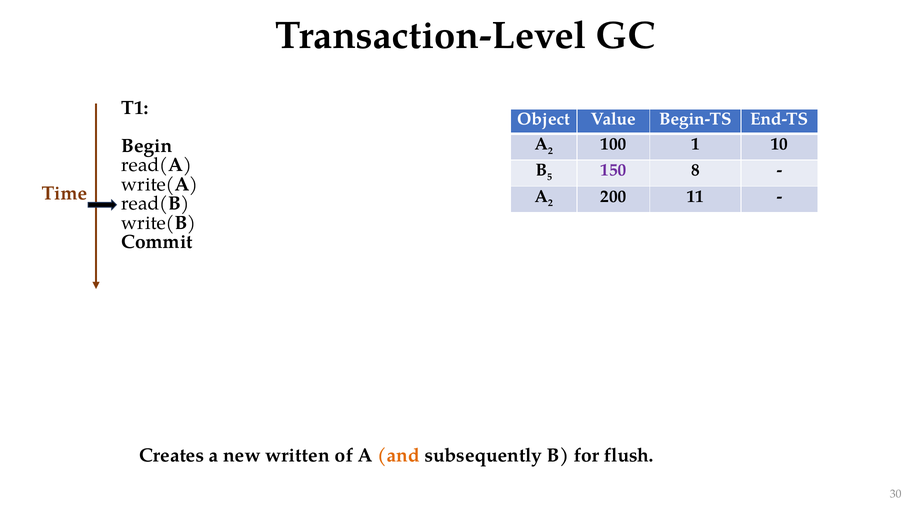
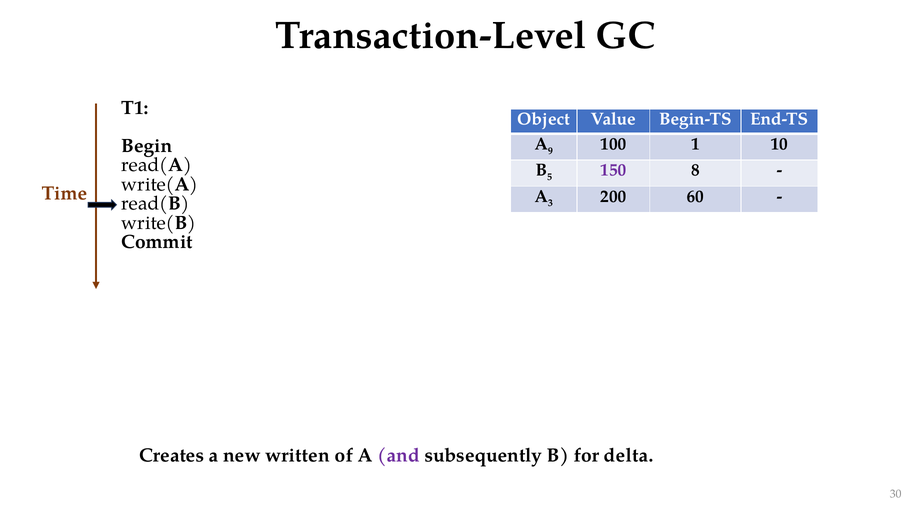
2: 2 -> 9 (550, 151)
2: 2 -> 3 (550, 203)
11: 11 -> 60 (695, 196)
and colour: orange -> purple (399, 455)
flush: flush -> delta (629, 455)
